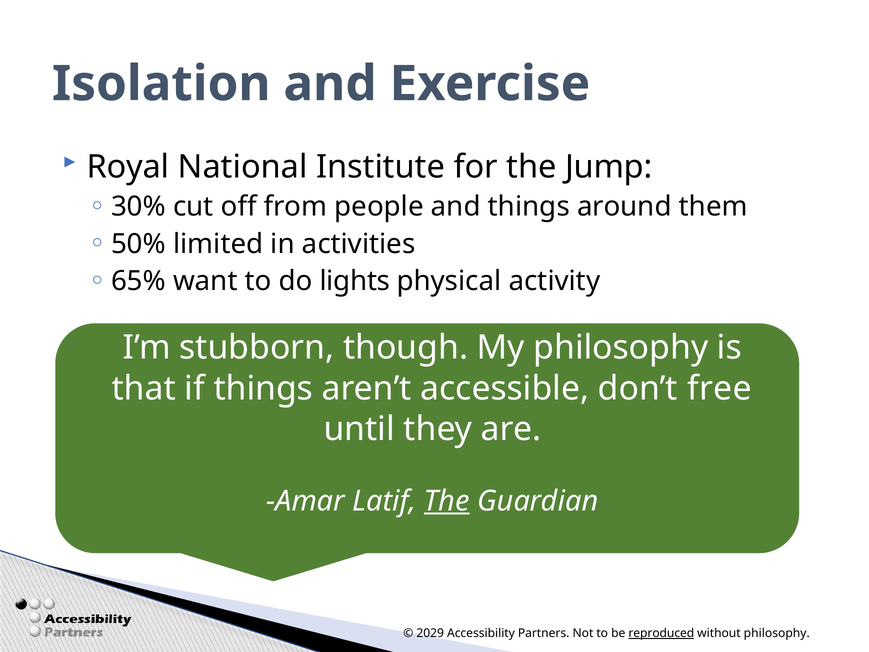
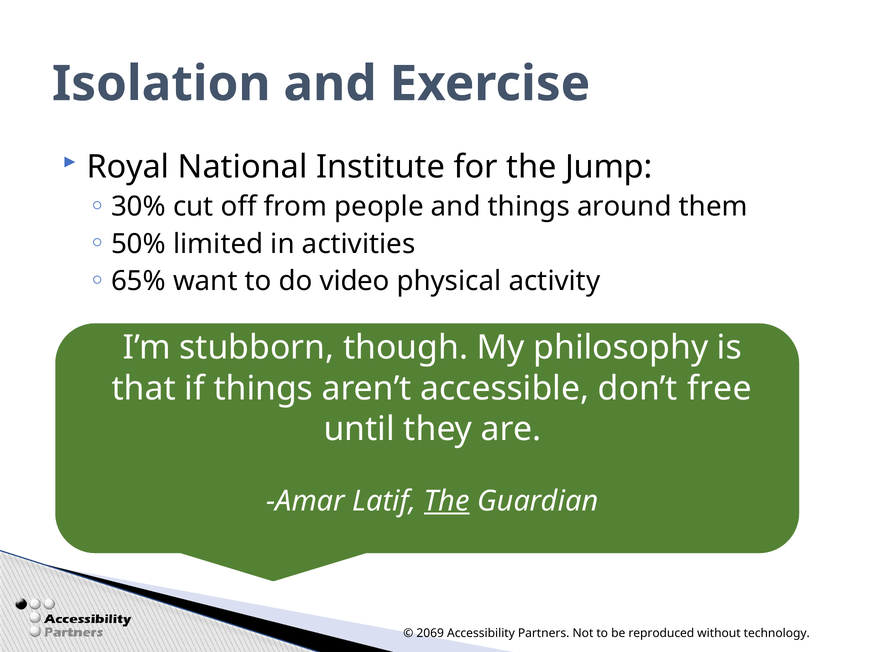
lights: lights -> video (355, 281)
2029: 2029 -> 2069 (430, 633)
reproduced underline: present -> none (661, 633)
without philosophy: philosophy -> technology (777, 633)
